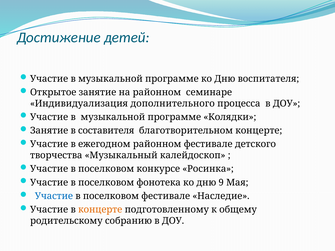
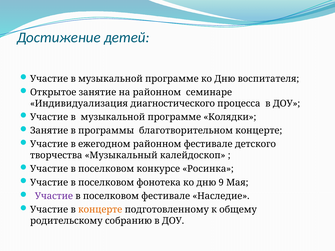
дополнительного: дополнительного -> диагностического (173, 104)
составителя: составителя -> программы (106, 131)
Участие colour: blue -> purple (54, 196)
